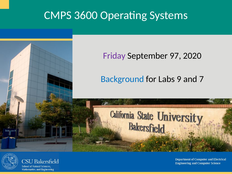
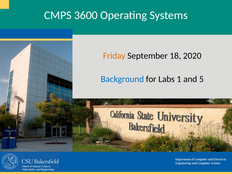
Friday colour: purple -> orange (114, 56)
97: 97 -> 18 (175, 56)
9: 9 -> 1 (179, 79)
7: 7 -> 5 (202, 79)
